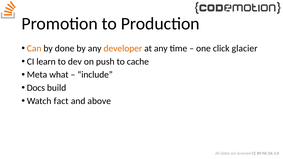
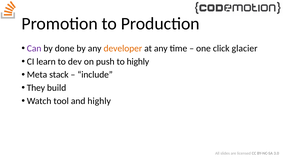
Can colour: orange -> purple (34, 48)
to cache: cache -> highly (138, 62)
what: what -> stack (59, 75)
Docs: Docs -> They (36, 88)
fact: fact -> tool (61, 101)
and above: above -> highly (99, 101)
